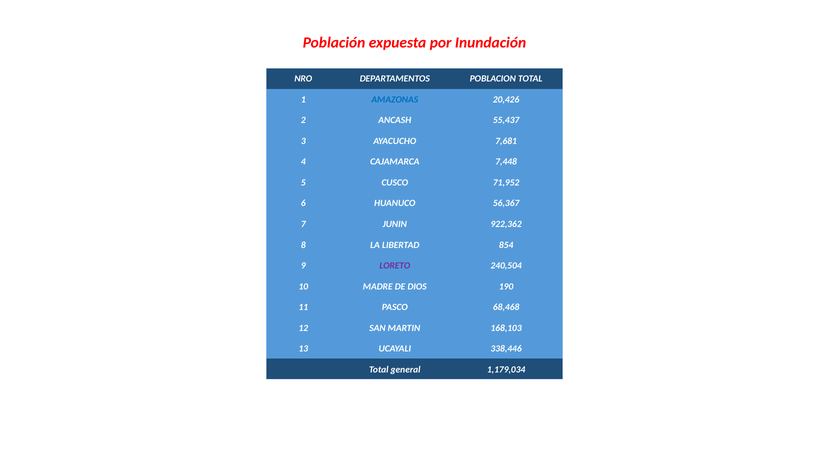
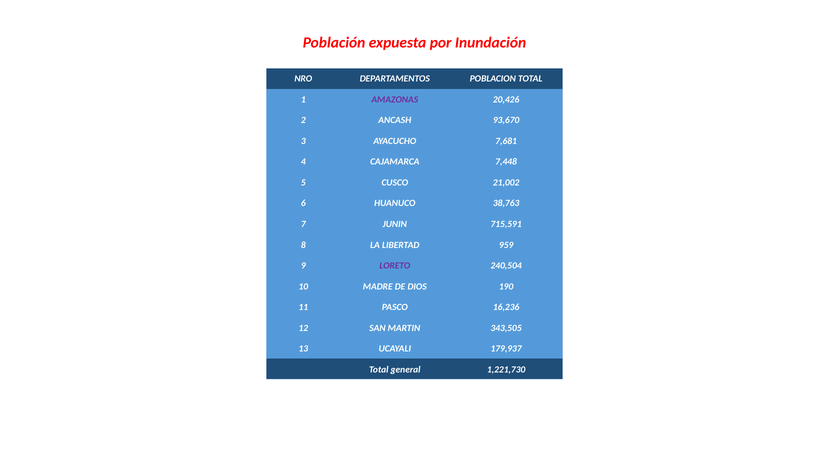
AMAZONAS colour: blue -> purple (395, 100)
55,437: 55,437 -> 93,670 (506, 120)
71,952: 71,952 -> 21,002 (506, 183)
56,367: 56,367 -> 38,763 (506, 204)
922,362: 922,362 -> 715,591 (506, 224)
854: 854 -> 959 (506, 245)
68,468: 68,468 -> 16,236 (506, 307)
168,103: 168,103 -> 343,505 (506, 328)
338,446: 338,446 -> 179,937 (506, 349)
1,179,034: 1,179,034 -> 1,221,730 (506, 370)
